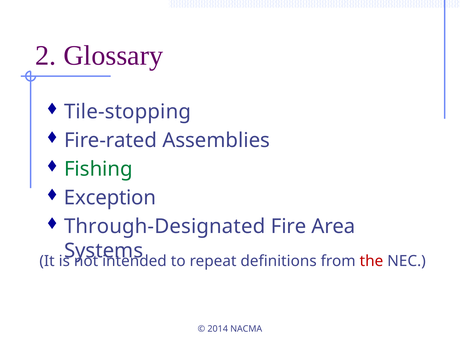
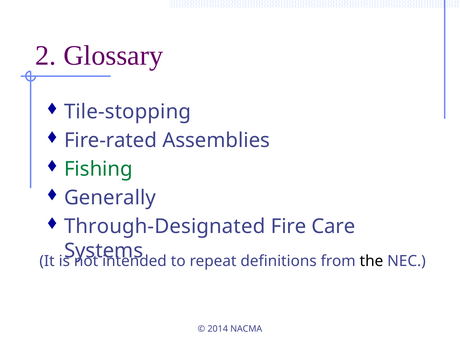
Exception: Exception -> Generally (110, 198)
Area: Area -> Care (333, 226)
the colour: red -> black (371, 261)
